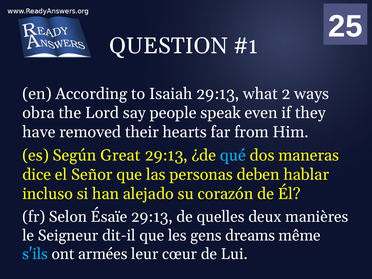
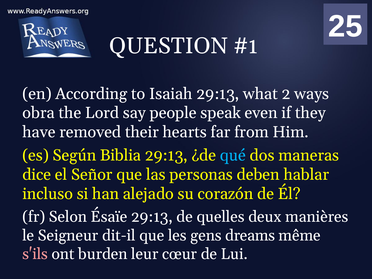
Great: Great -> Biblia (121, 155)
s'ils colour: light blue -> pink (35, 254)
armées: armées -> burden (103, 254)
